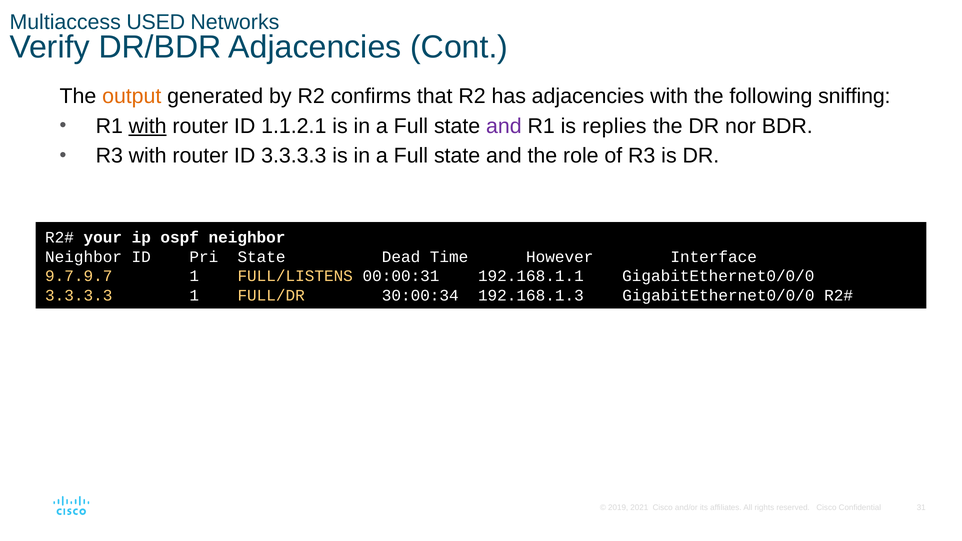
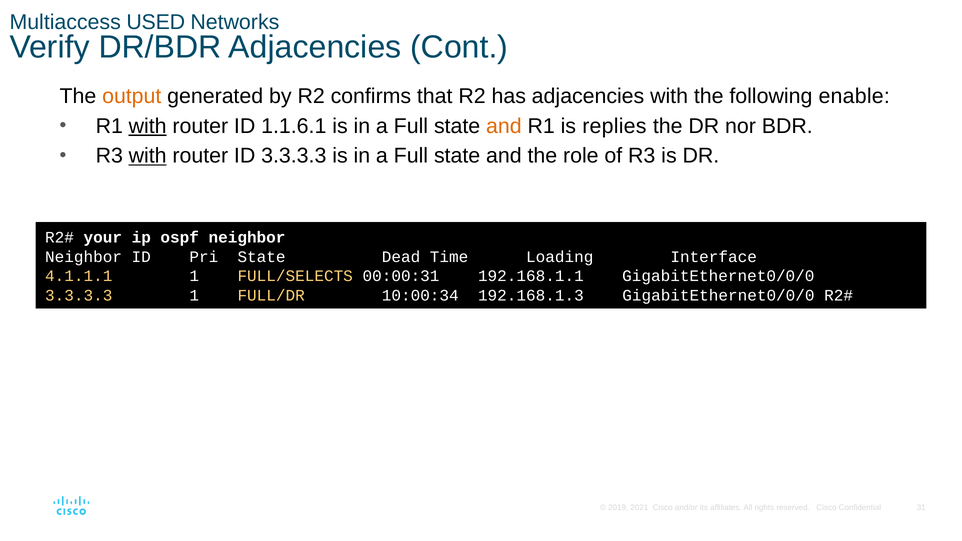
sniffing: sniffing -> enable (854, 96)
1.1.2.1: 1.1.2.1 -> 1.1.6.1 (294, 126)
and colour: purple -> orange (504, 126)
with underline: none -> present (148, 156)
However: However -> Loading (560, 257)
9.7.9.7: 9.7.9.7 -> 4.1.1.1 (79, 276)
FULL/LISTENS: FULL/LISTENS -> FULL/SELECTS (295, 276)
30:00:34: 30:00:34 -> 10:00:34 (420, 295)
